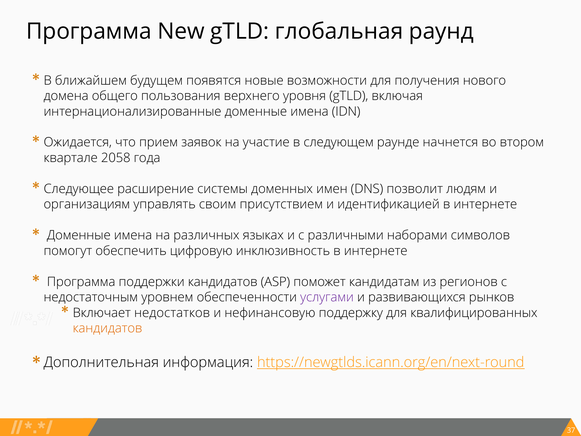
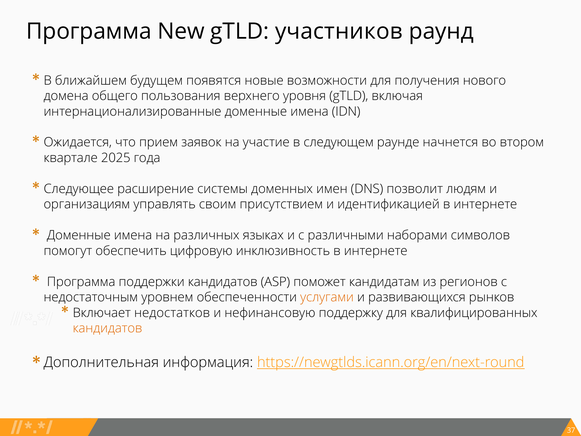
глобальная: глобальная -> участников (339, 31)
2058: 2058 -> 2025 (116, 158)
услугами colour: purple -> orange (327, 297)
